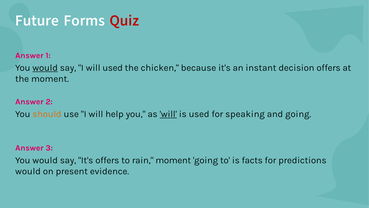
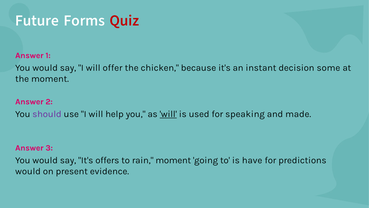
would underline: present -> none (45, 68)
will used: used -> offer (113, 68)
decision offers: offers -> some (328, 68)
should colour: orange -> purple (47, 114)
and going: going -> made (298, 114)
facts: facts -> have (252, 160)
